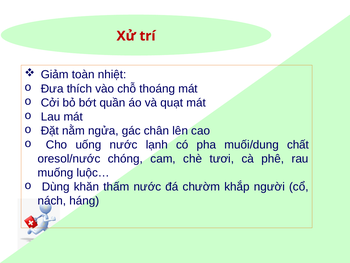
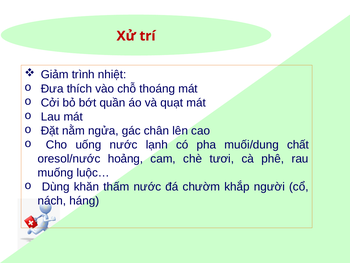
toàn: toàn -> trình (83, 74)
chóng: chóng -> hoảng (125, 158)
